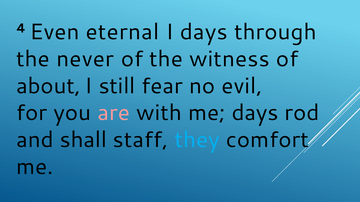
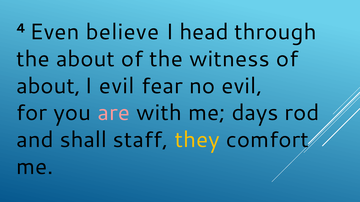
eternal: eternal -> believe (122, 32)
I days: days -> head (204, 32)
the never: never -> about (85, 59)
I still: still -> evil (117, 86)
they colour: light blue -> yellow (197, 140)
